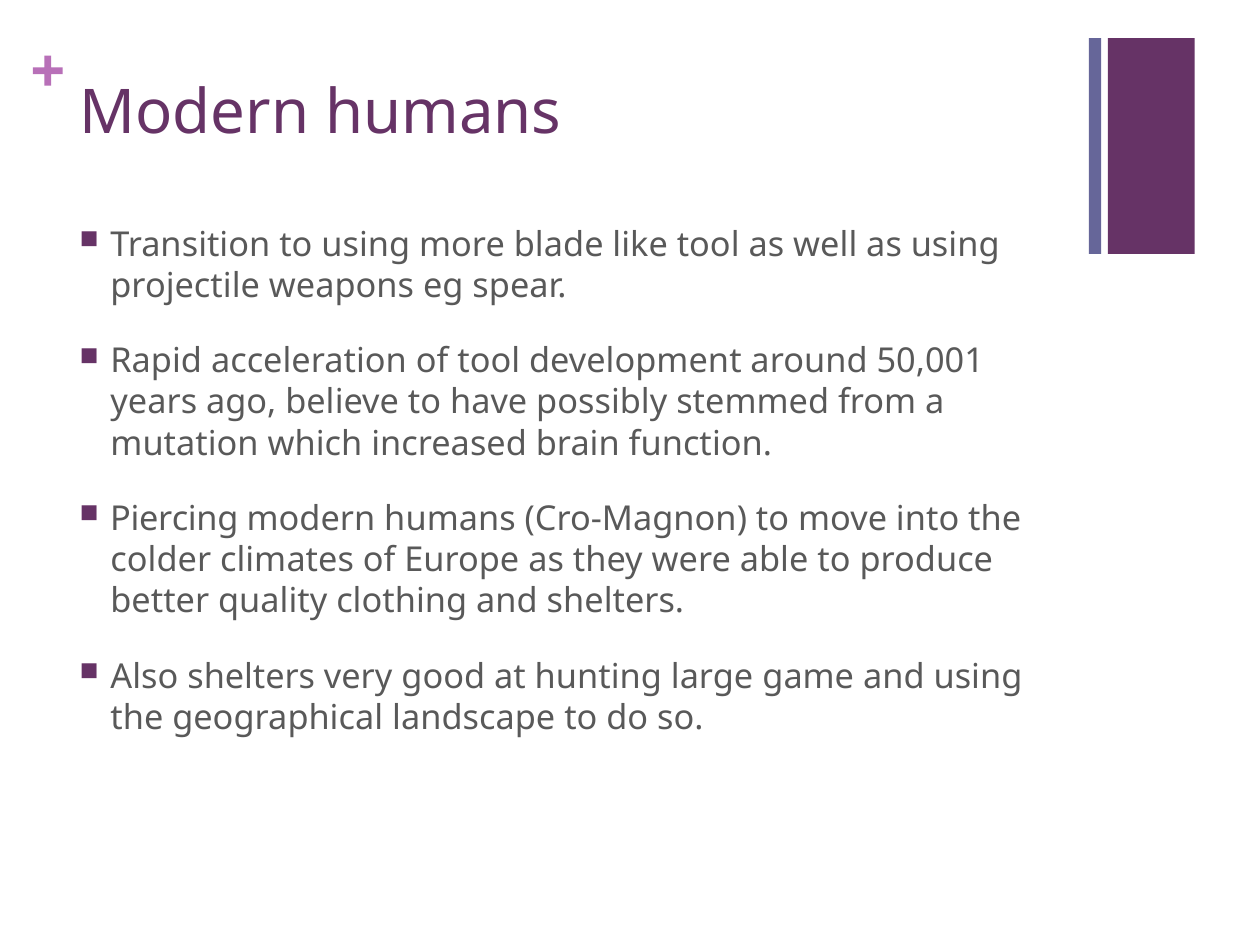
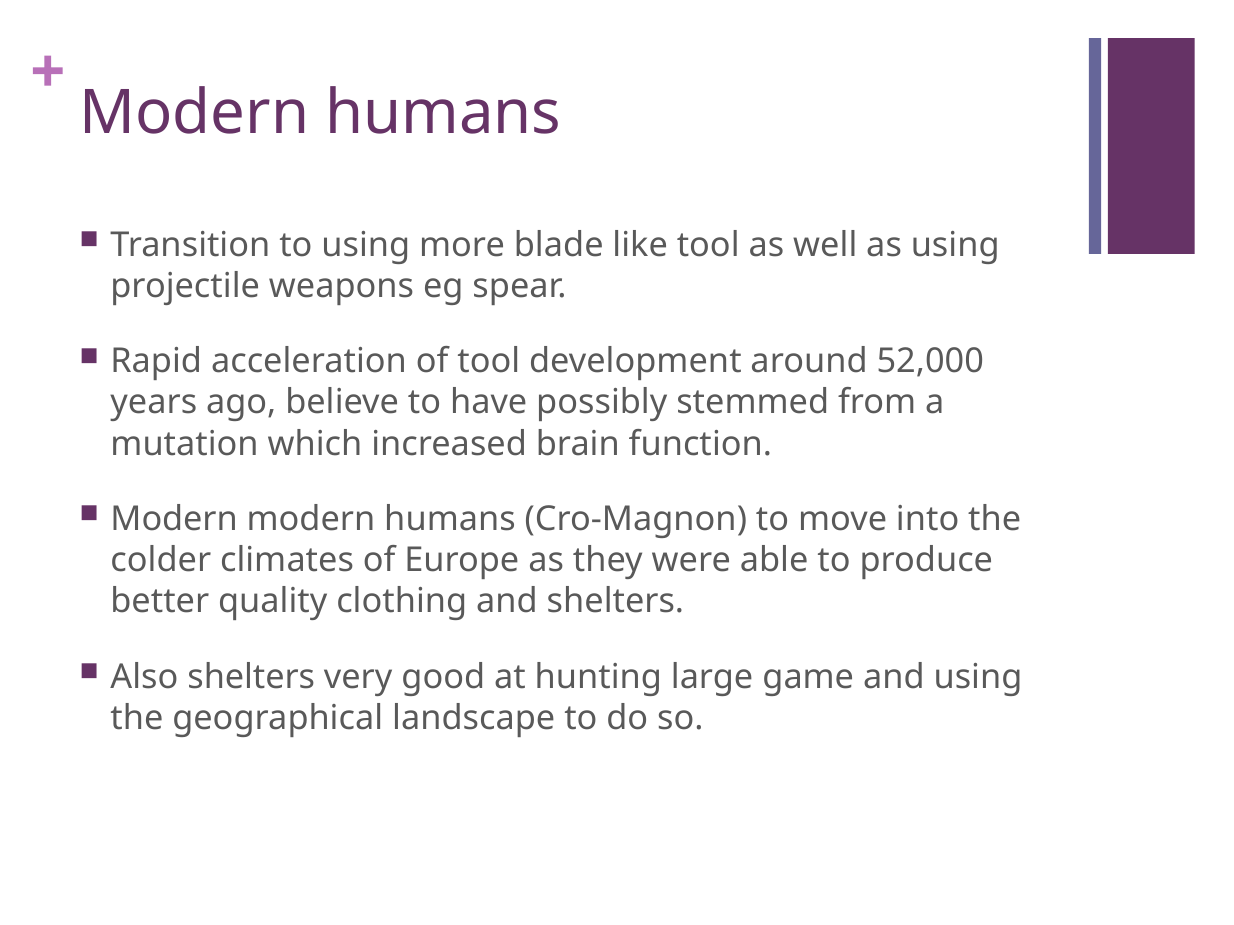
50,001: 50,001 -> 52,000 (930, 362)
Piercing: Piercing -> Modern (174, 519)
